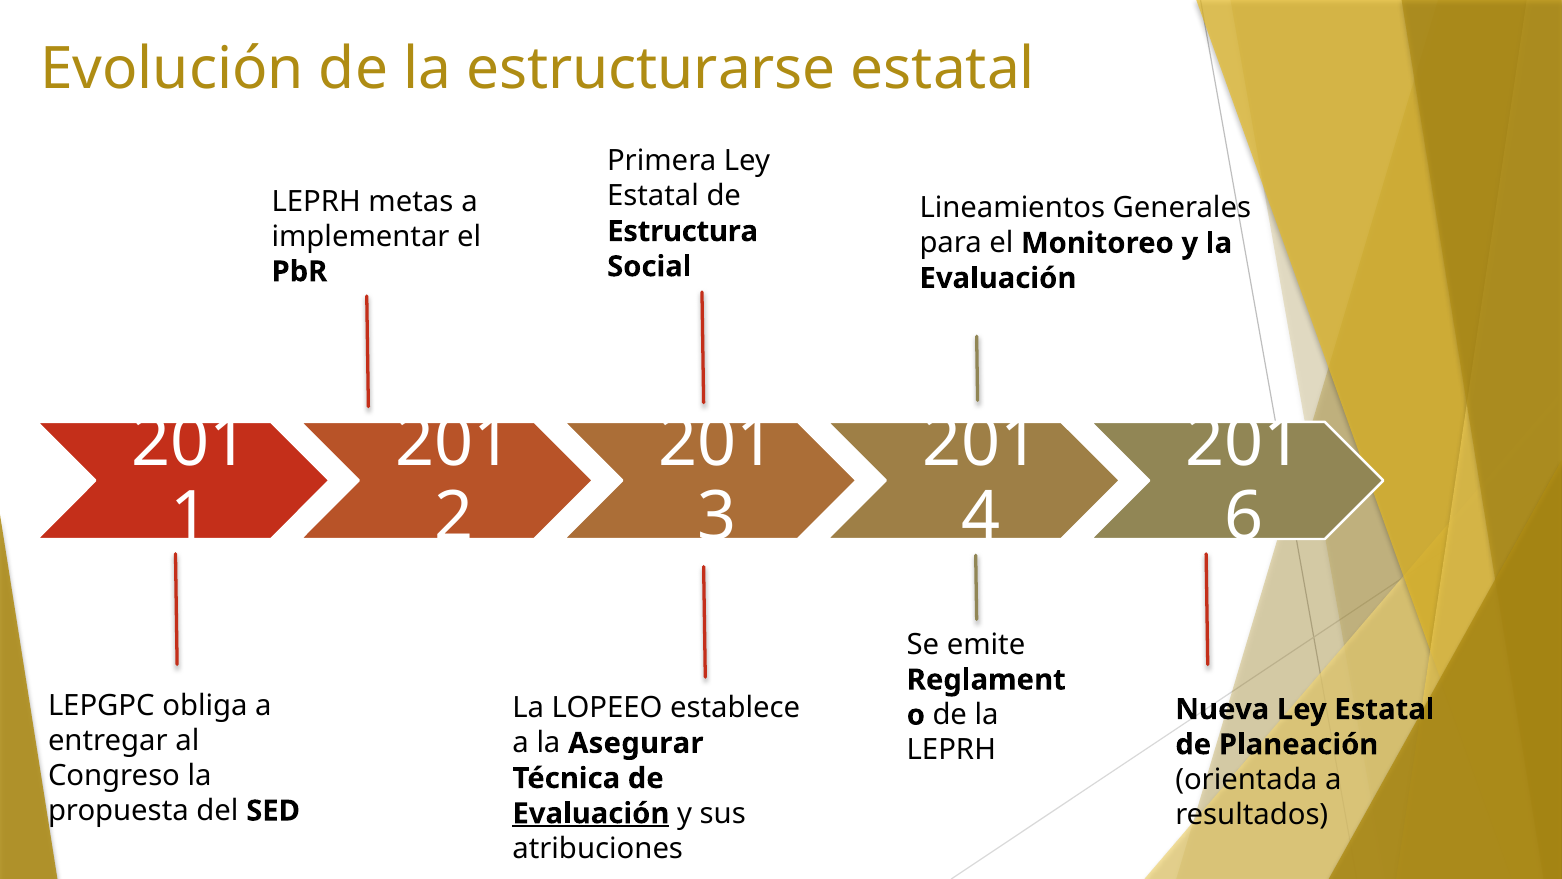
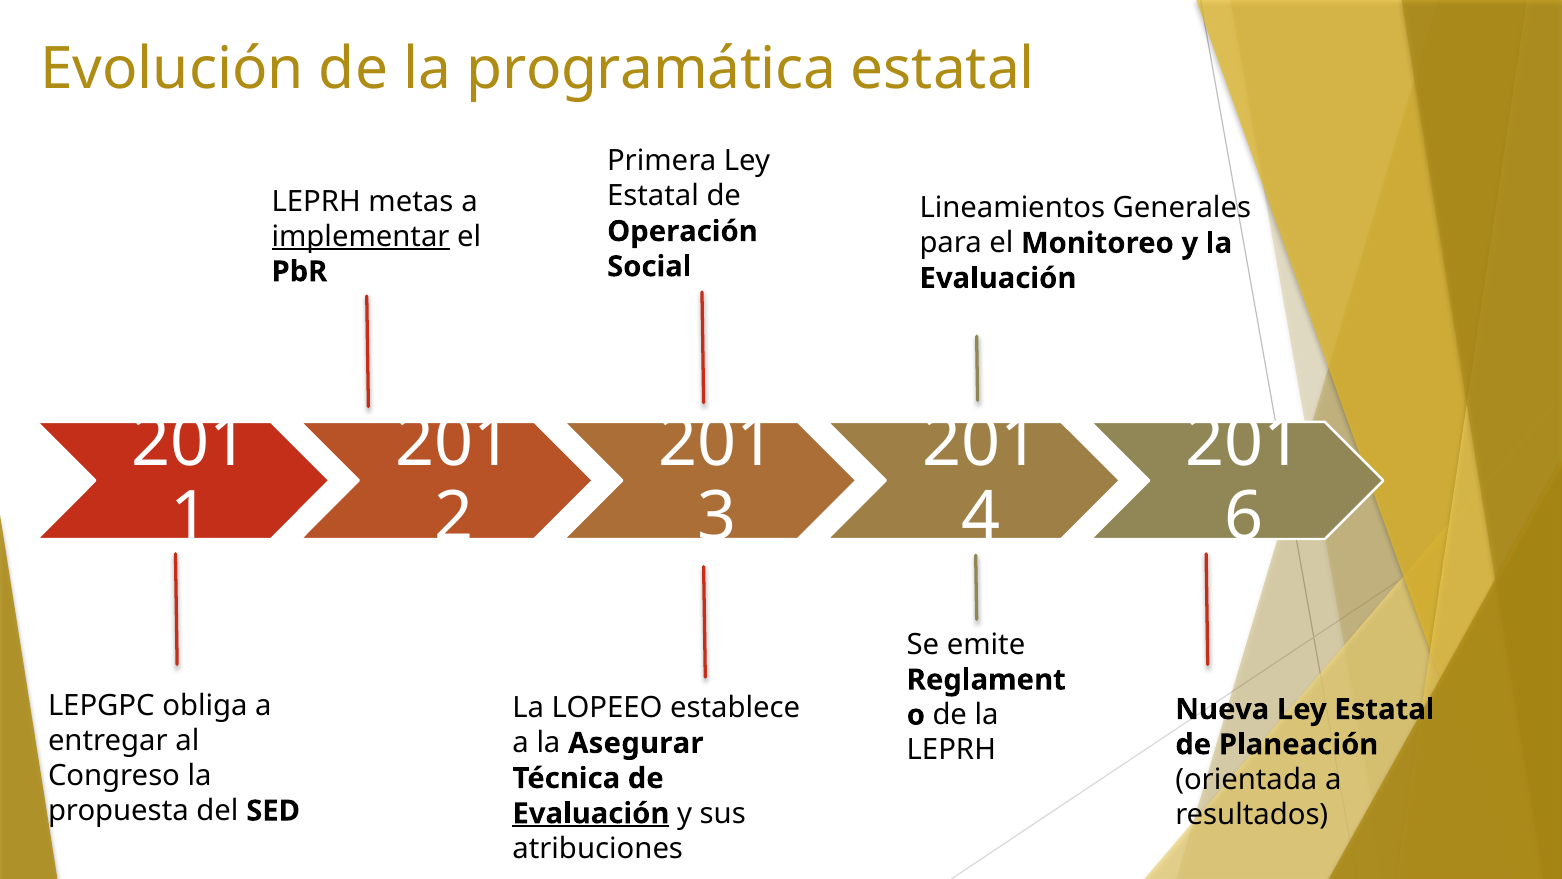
estructurarse: estructurarse -> programática (651, 69)
Estructura: Estructura -> Operación (682, 231)
implementar underline: none -> present (361, 236)
